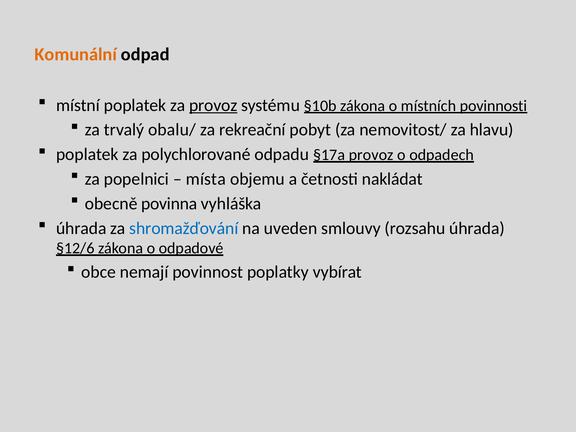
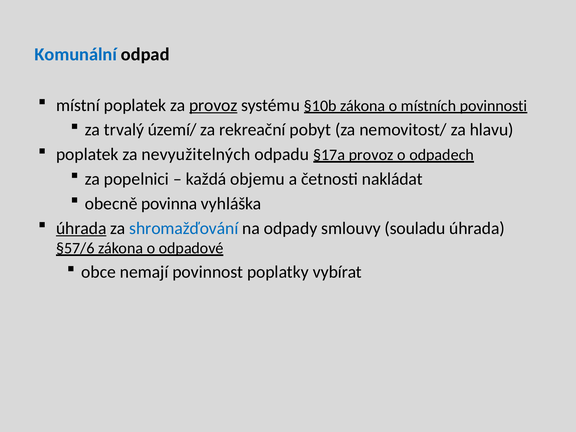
Komunální colour: orange -> blue (76, 54)
obalu/: obalu/ -> území/ (172, 130)
polychlorované: polychlorované -> nevyužitelných (196, 154)
místa: místa -> každá (206, 179)
úhrada underline: none -> present (81, 228)
uveden: uveden -> odpady (291, 228)
rozsahu: rozsahu -> souladu (415, 228)
§12/6: §12/6 -> §57/6 (75, 248)
